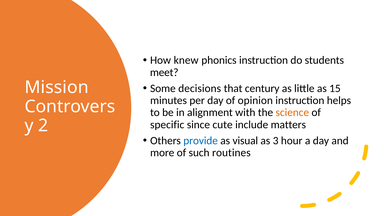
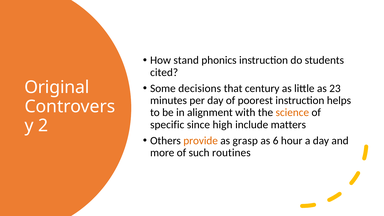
knew: knew -> stand (186, 60)
meet: meet -> cited (164, 72)
Mission: Mission -> Original (57, 87)
15: 15 -> 23 (335, 88)
opinion: opinion -> poorest (255, 100)
cute: cute -> high (223, 125)
provide colour: blue -> orange (201, 141)
visual: visual -> grasp (245, 141)
3: 3 -> 6 (276, 141)
